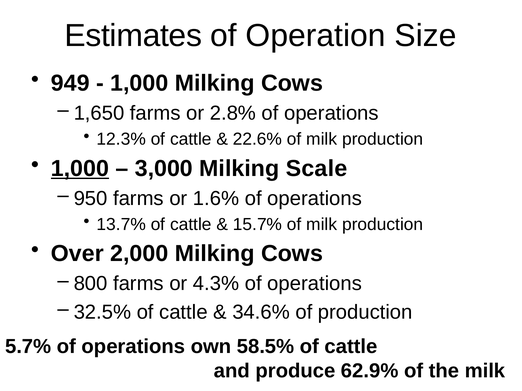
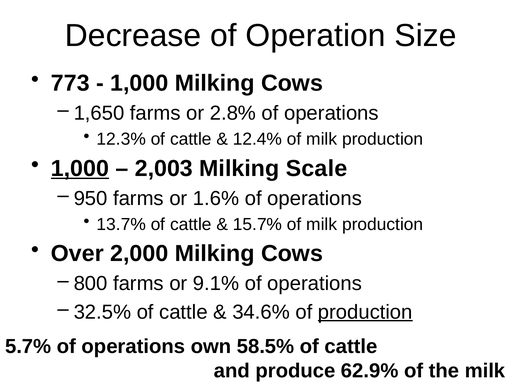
Estimates: Estimates -> Decrease (133, 36)
949: 949 -> 773 (70, 83)
22.6%: 22.6% -> 12.4% (257, 139)
3,000: 3,000 -> 2,003 (164, 169)
4.3%: 4.3% -> 9.1% (216, 284)
production underline: none -> present (365, 312)
